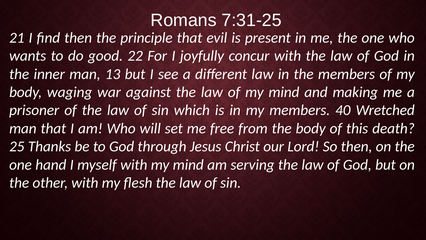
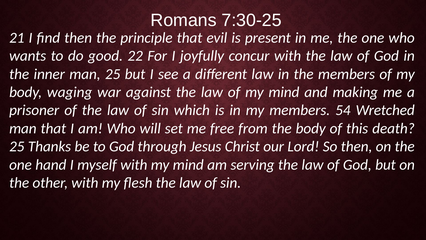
7:31-25: 7:31-25 -> 7:30-25 (252, 20)
man 13: 13 -> 25 (113, 74)
40: 40 -> 54 (343, 110)
